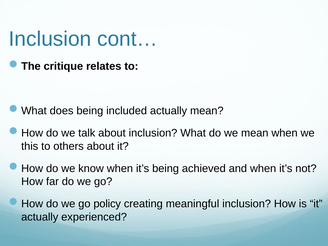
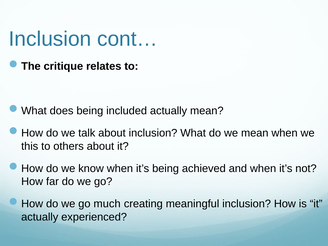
policy: policy -> much (107, 204)
